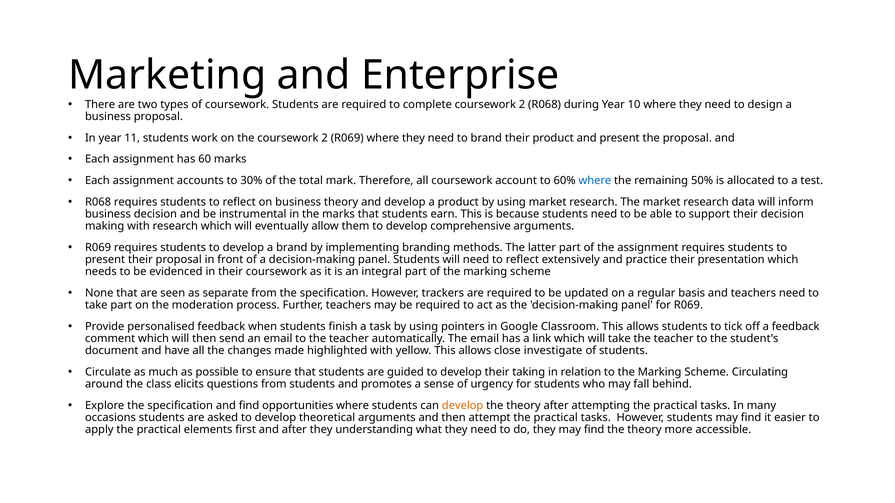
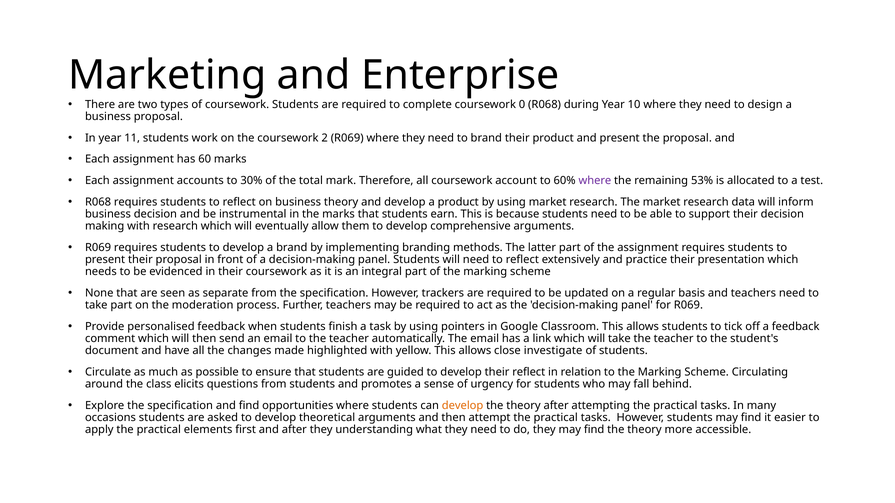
complete coursework 2: 2 -> 0 (522, 104)
where colour: blue -> purple (595, 181)
50%: 50% -> 53% (702, 181)
their taking: taking -> reflect (529, 372)
